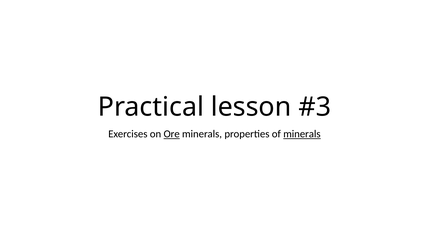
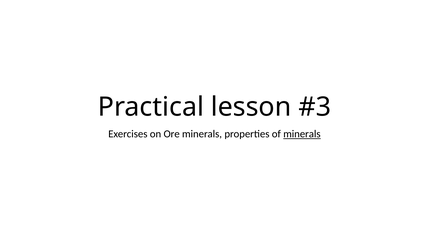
Ore underline: present -> none (172, 134)
